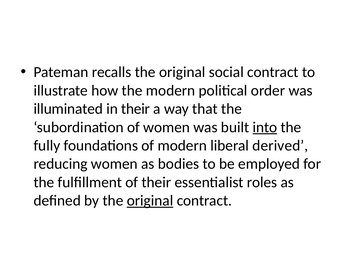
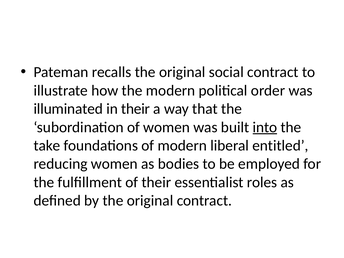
fully: fully -> take (47, 146)
derived: derived -> entitled (280, 146)
original underline: present -> none (150, 201)
